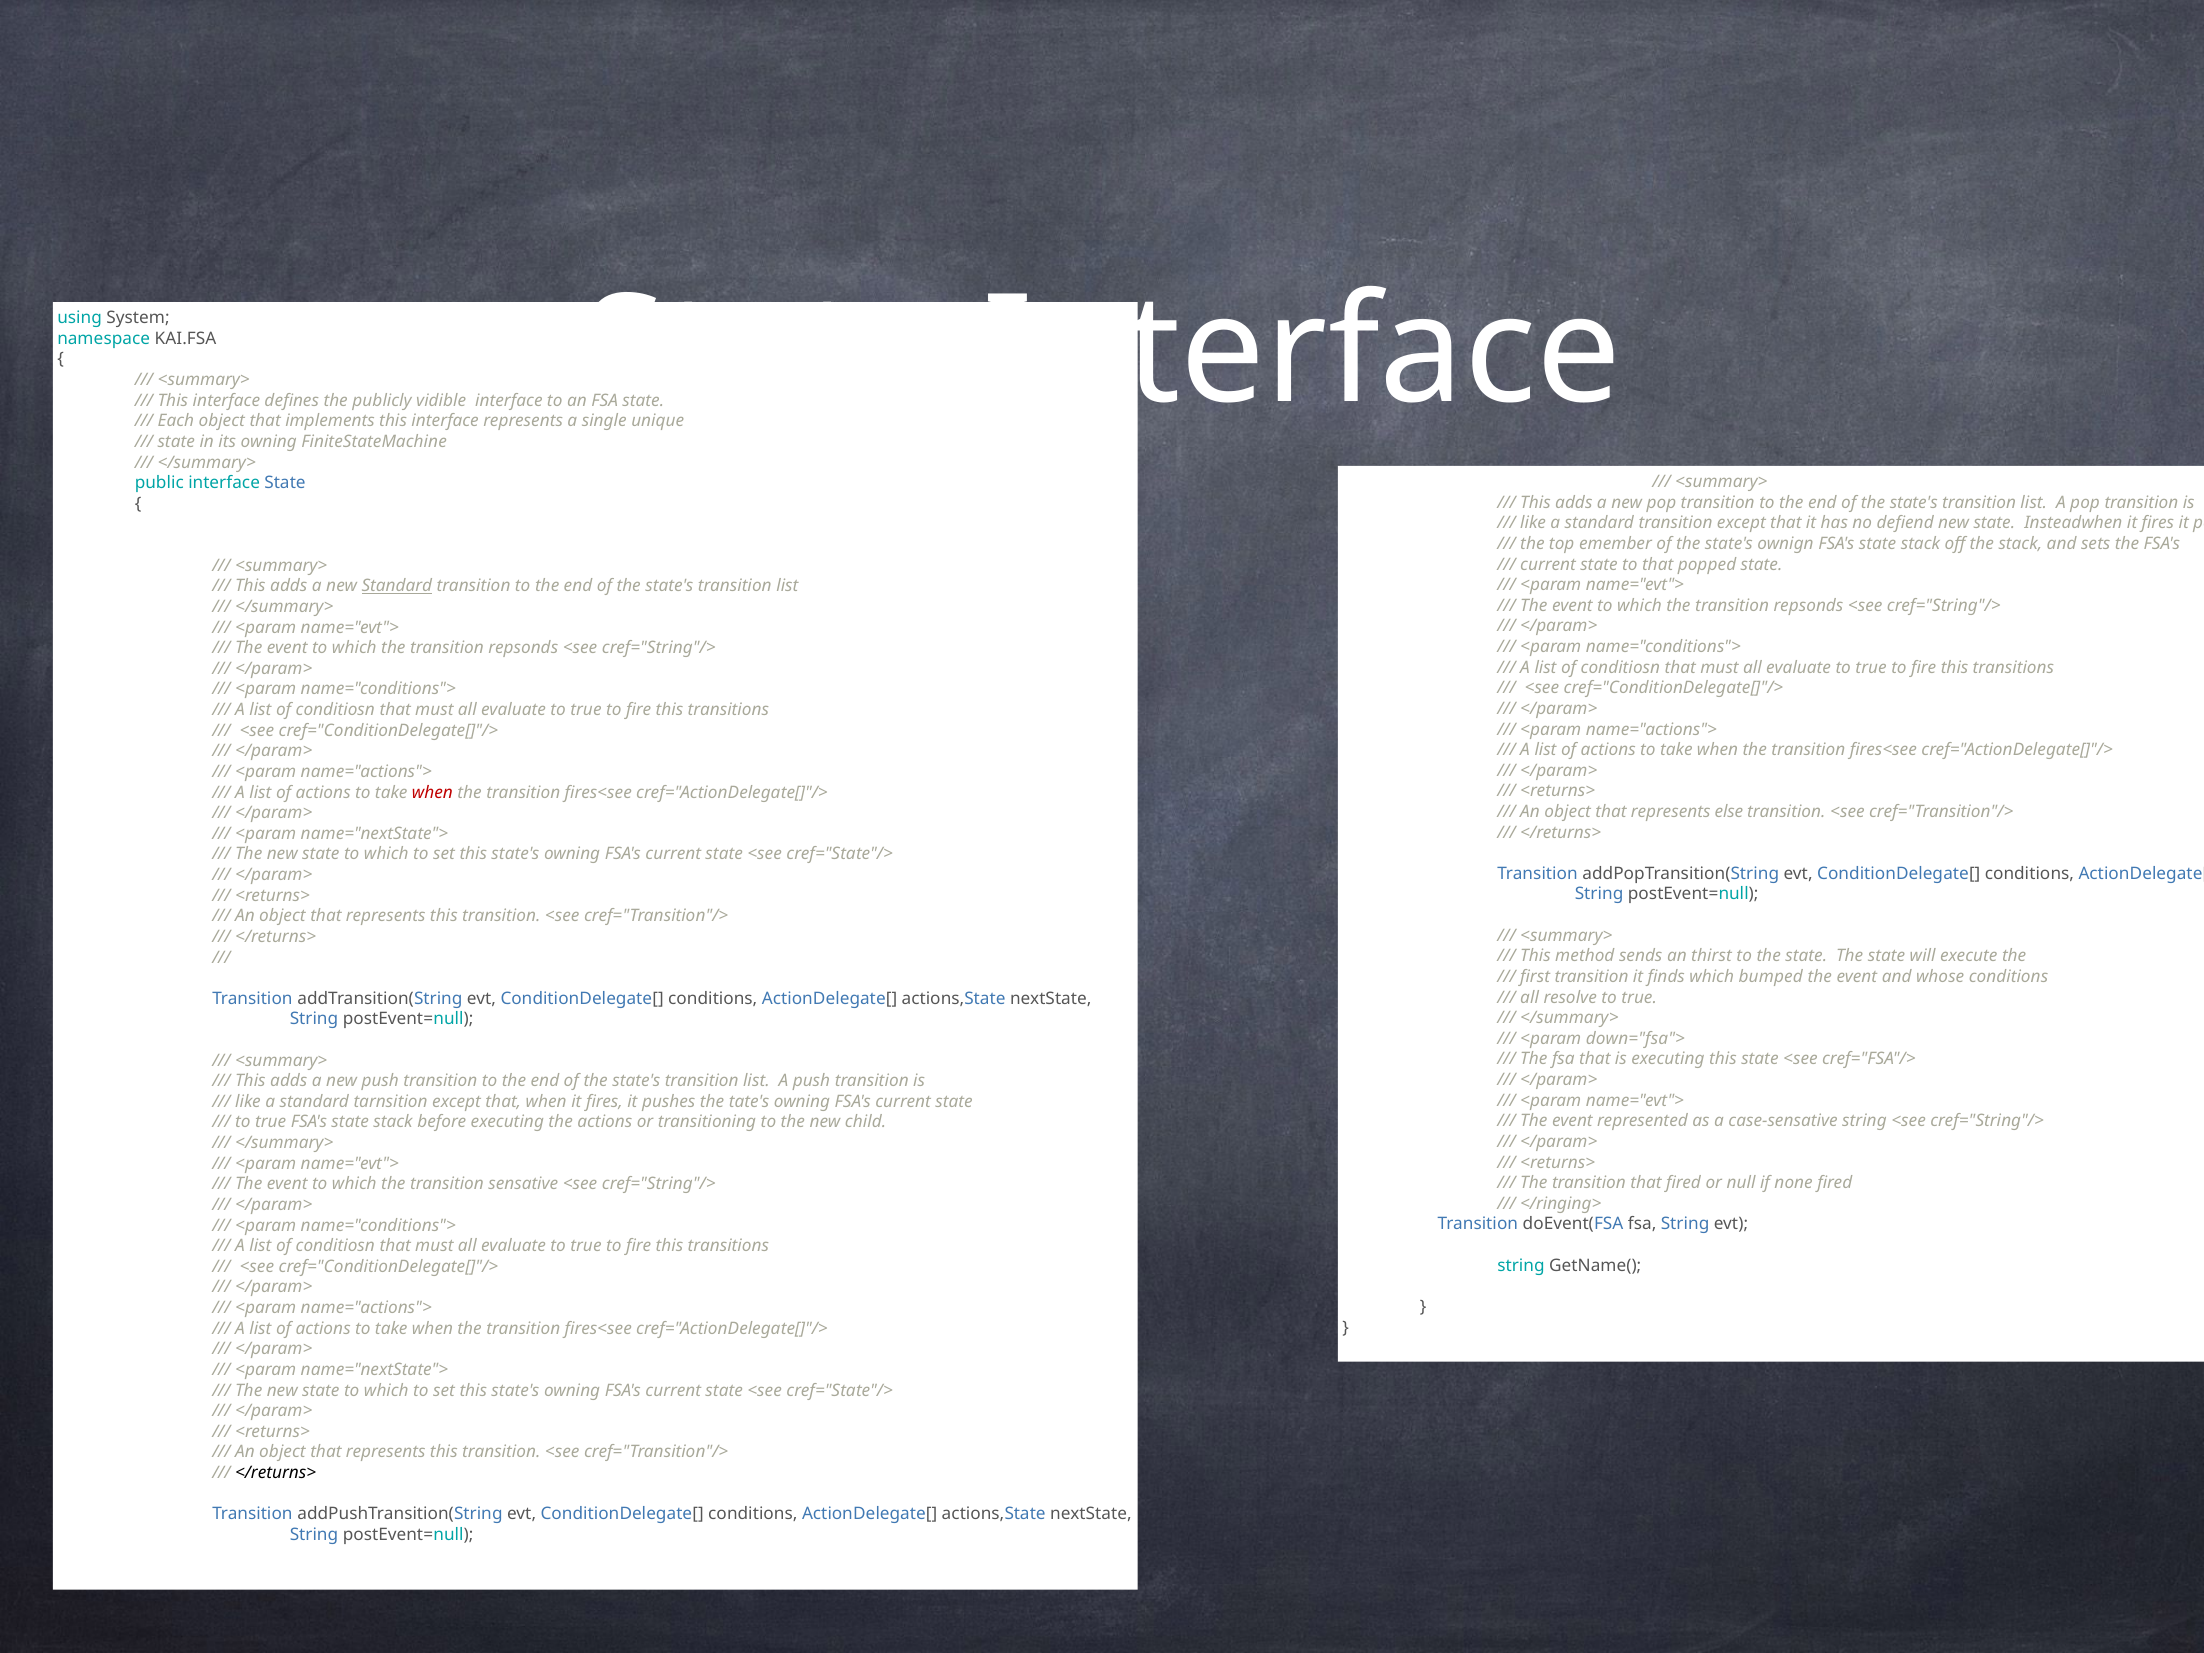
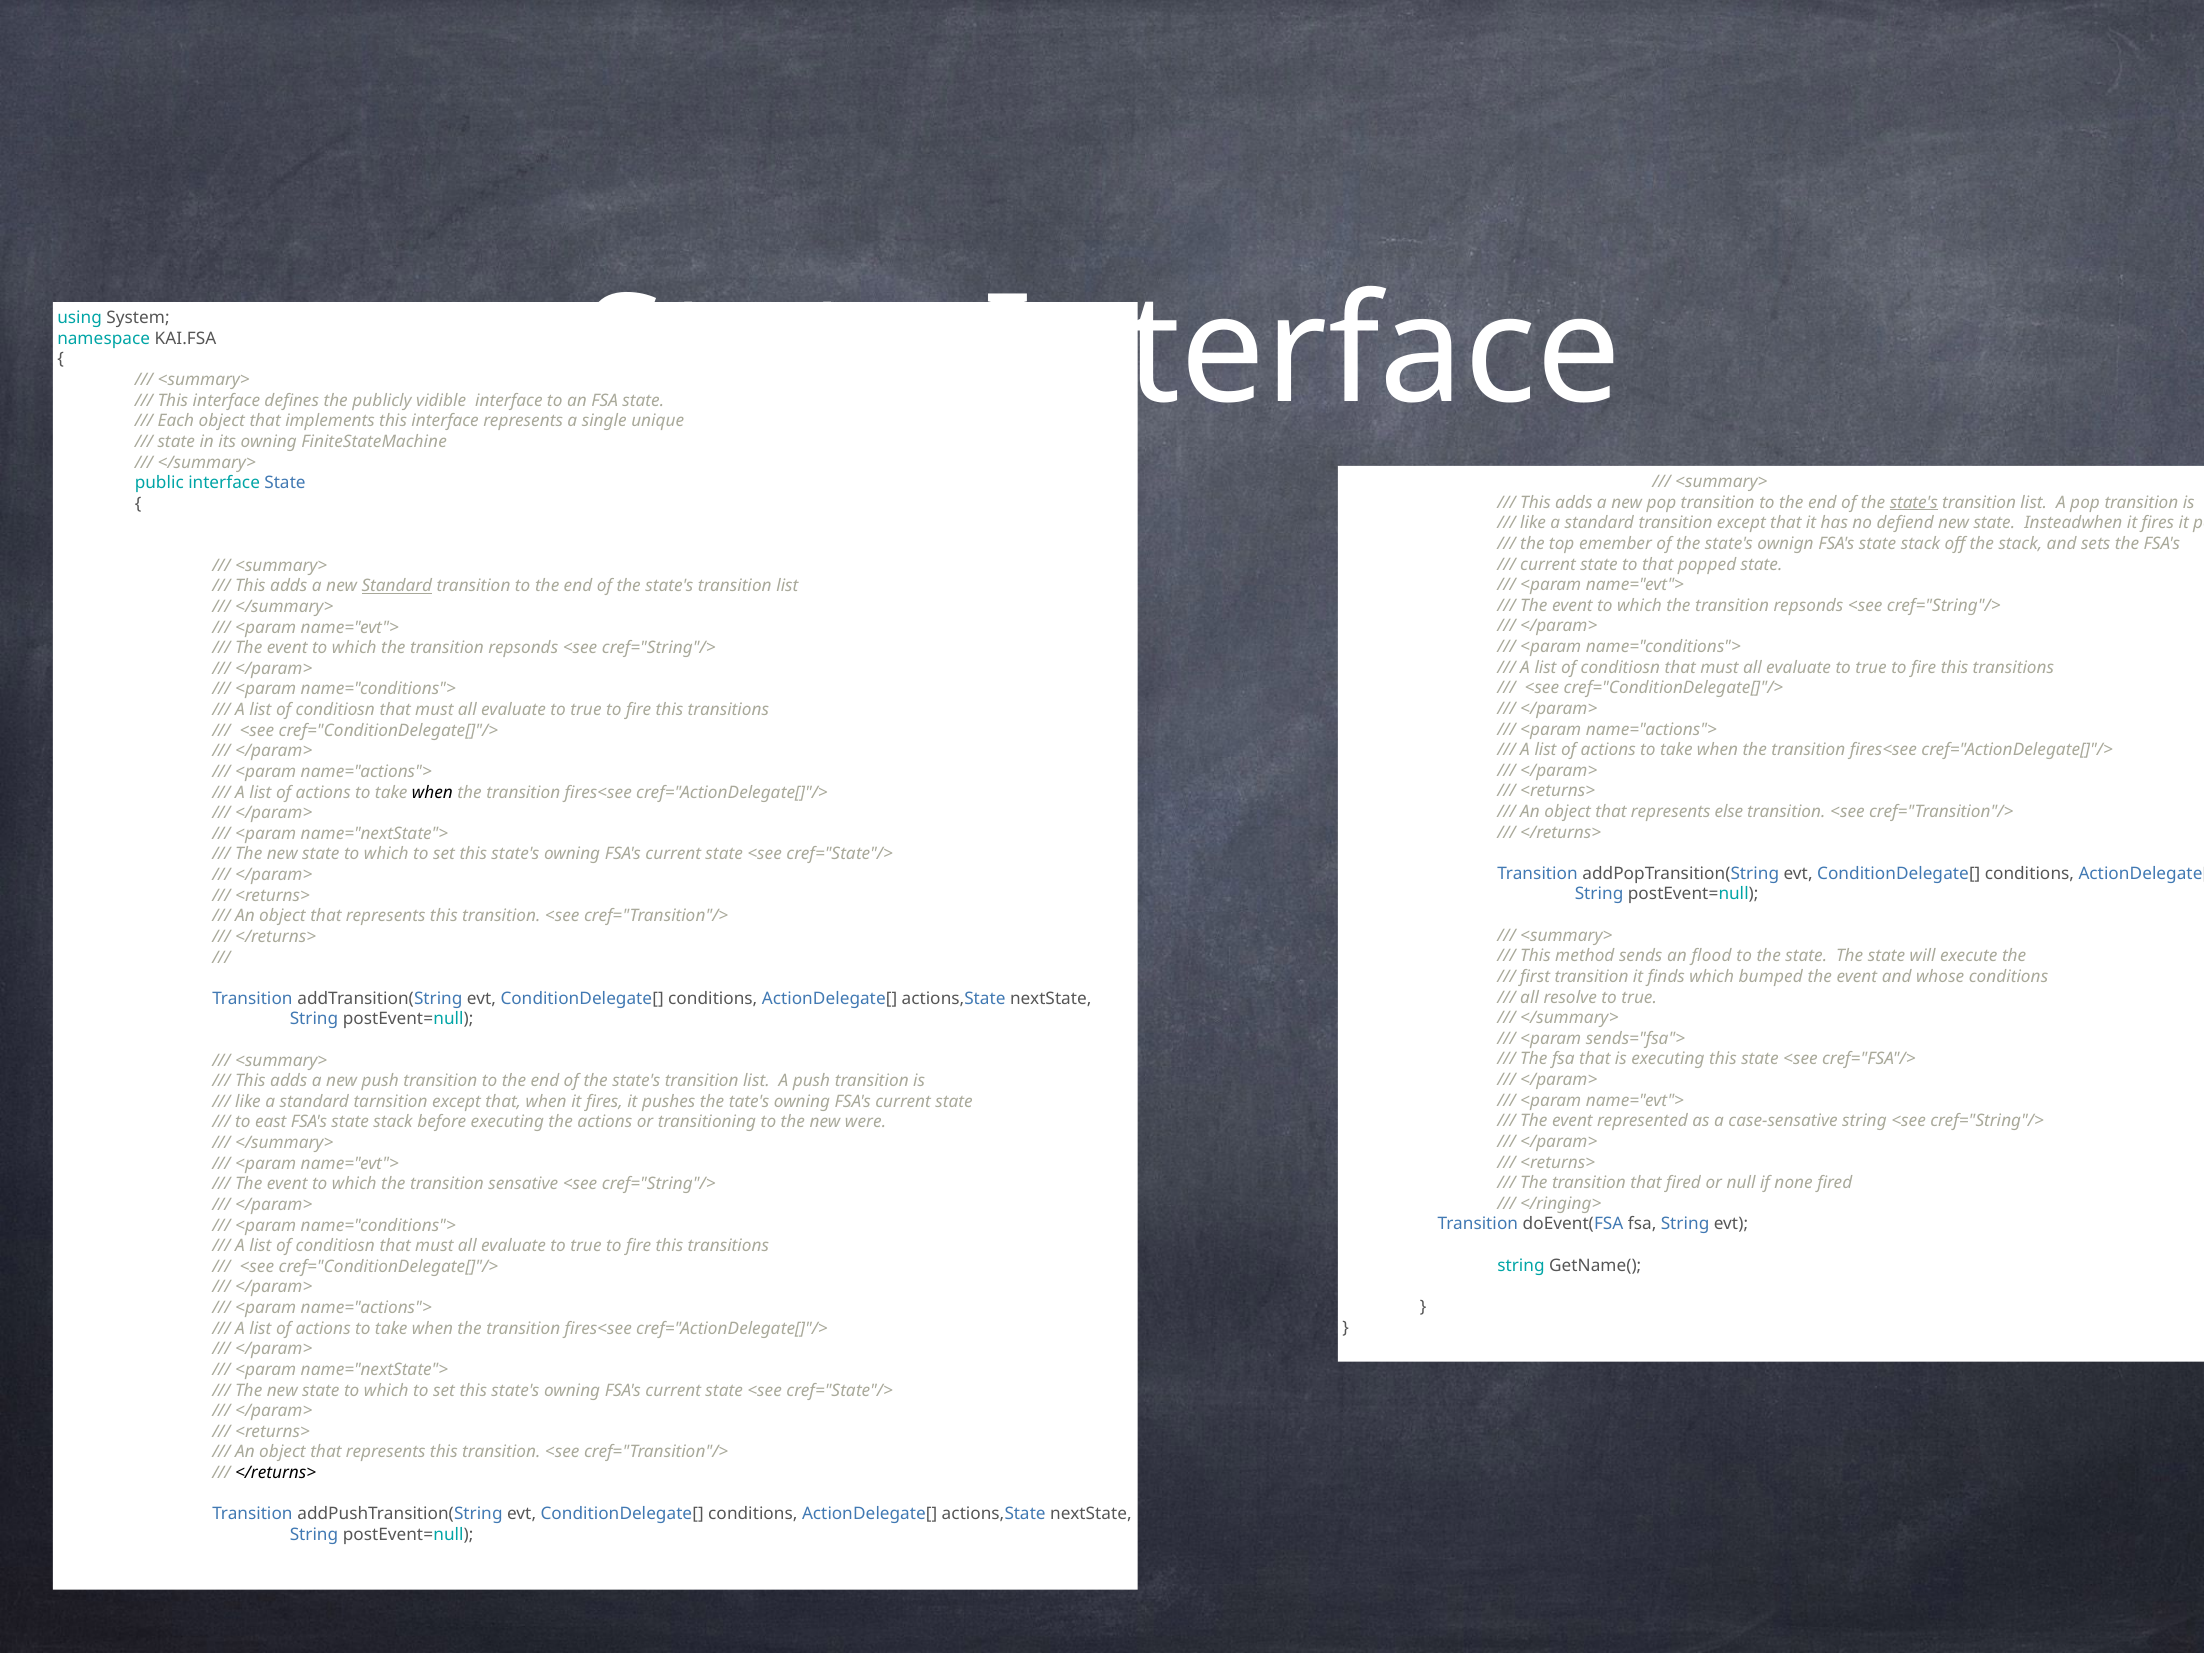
state's underline: none -> present (1914, 502)
when colour: red -> black (432, 792)
thirst: thirst -> flood (1712, 956)
down="fsa">: down="fsa"> -> sends="fsa"> (1635, 1039)
true: true -> east (271, 1122)
child: child -> were (866, 1122)
